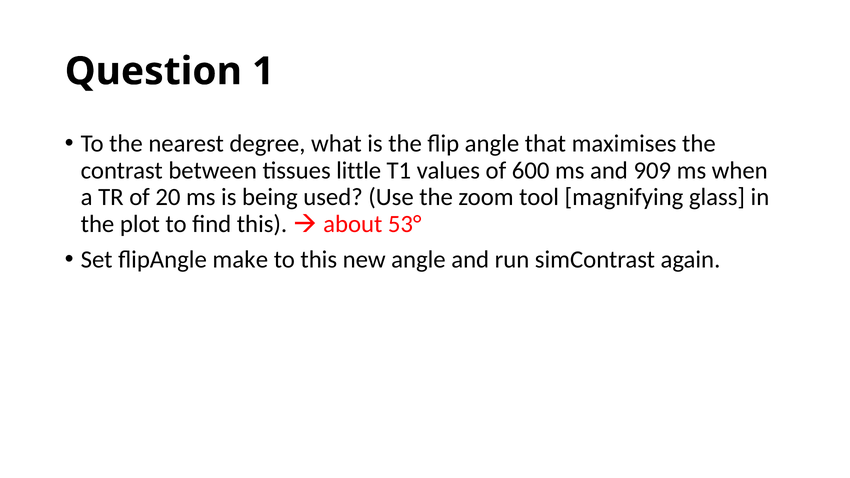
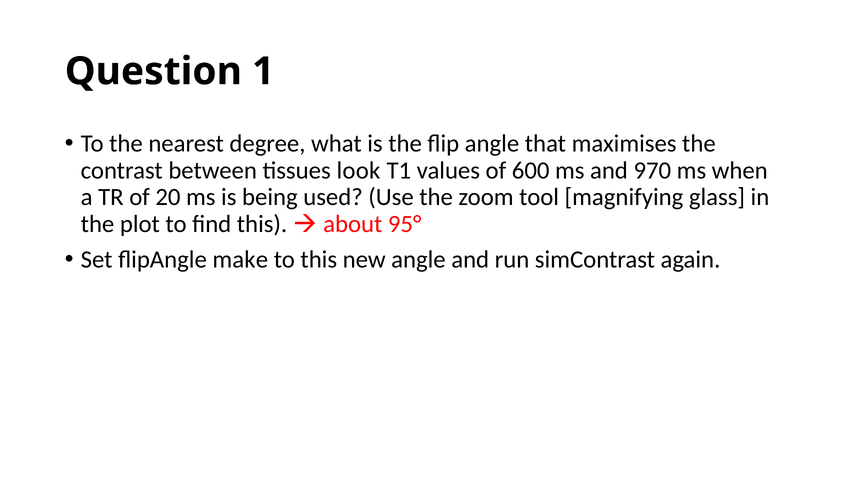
little: little -> look (358, 170)
909: 909 -> 970 (652, 170)
53°: 53° -> 95° (405, 224)
